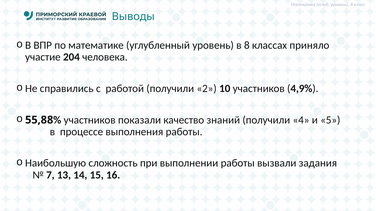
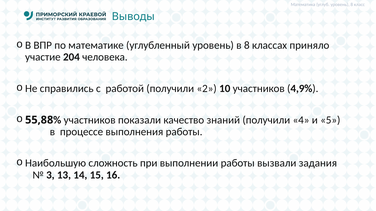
7: 7 -> 3 (50, 175)
